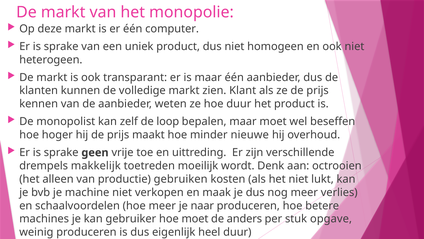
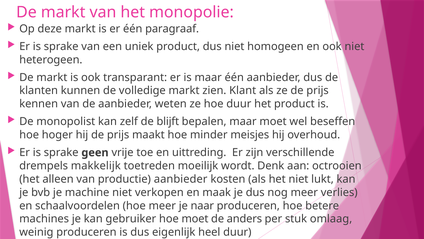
computer: computer -> paragraaf (172, 29)
loop: loop -> blijft (168, 121)
nieuwe: nieuwe -> meisjes (250, 135)
productie gebruiken: gebruiken -> aanbieder (181, 179)
opgave: opgave -> omlaag (331, 219)
